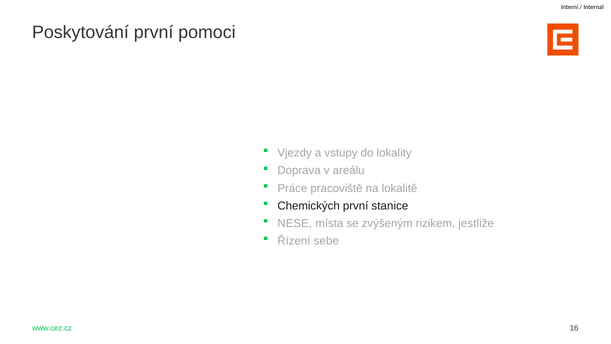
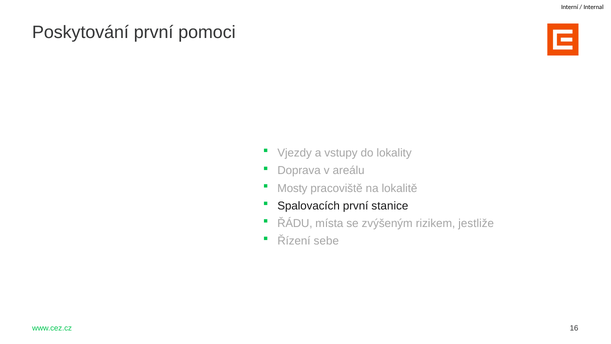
Práce: Práce -> Mosty (292, 188)
Chemických: Chemických -> Spalovacích (309, 206)
NESE: NESE -> ŘÁDU (295, 223)
